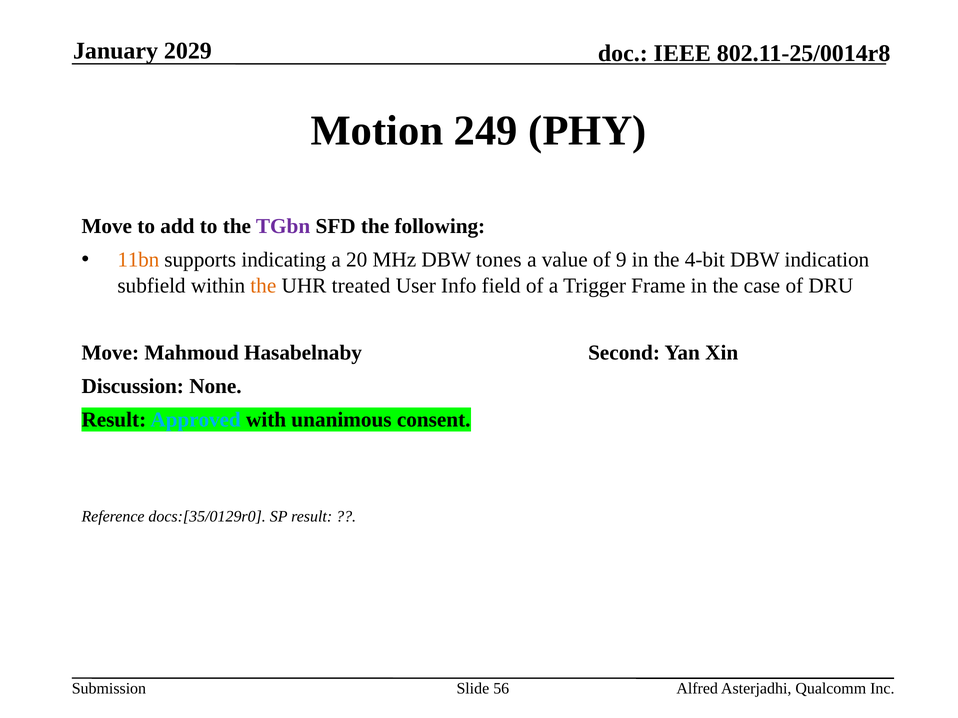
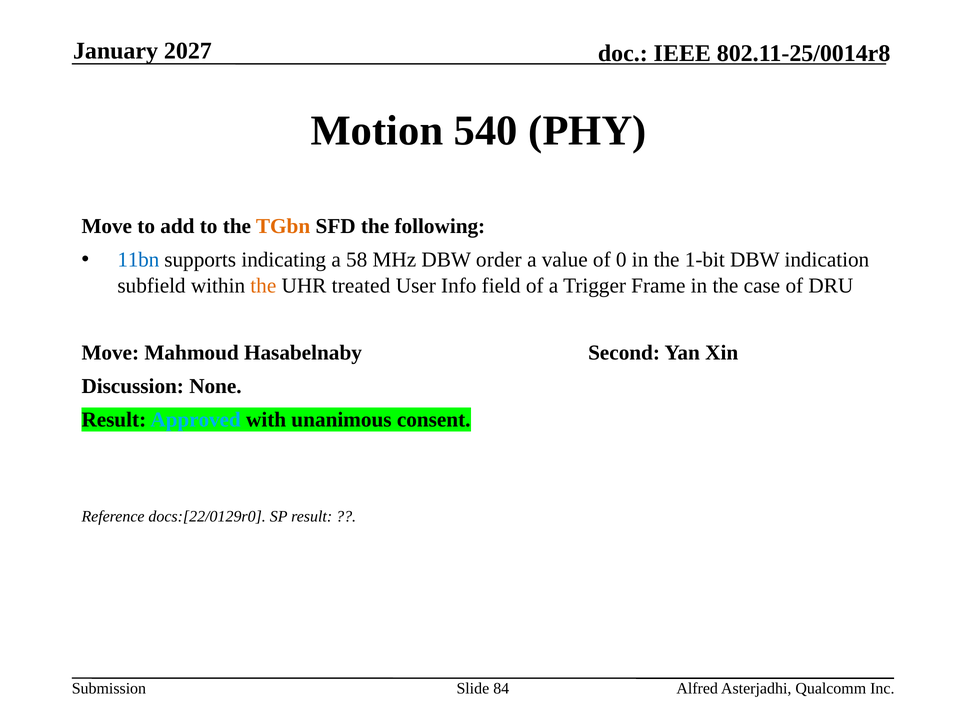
2029: 2029 -> 2027 (188, 51)
249: 249 -> 540 (486, 131)
TGbn colour: purple -> orange (283, 227)
11bn colour: orange -> blue (138, 260)
20: 20 -> 58 (357, 260)
tones: tones -> order (499, 260)
9: 9 -> 0 (621, 260)
4-bit: 4-bit -> 1-bit (705, 260)
docs:[35/0129r0: docs:[35/0129r0 -> docs:[22/0129r0 (207, 517)
56: 56 -> 84 (501, 689)
